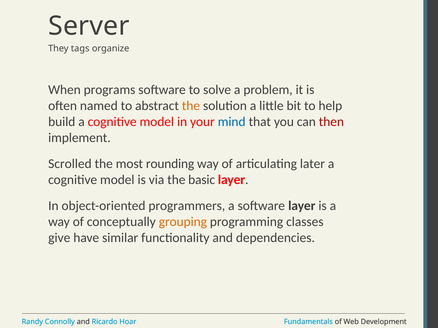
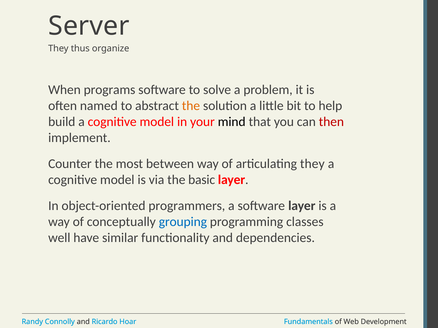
tags: tags -> thus (80, 48)
mind colour: blue -> black (232, 122)
Scrolled: Scrolled -> Counter (70, 164)
rounding: rounding -> between (170, 164)
articulating later: later -> they (312, 164)
grouping colour: orange -> blue (183, 222)
give: give -> well (59, 238)
